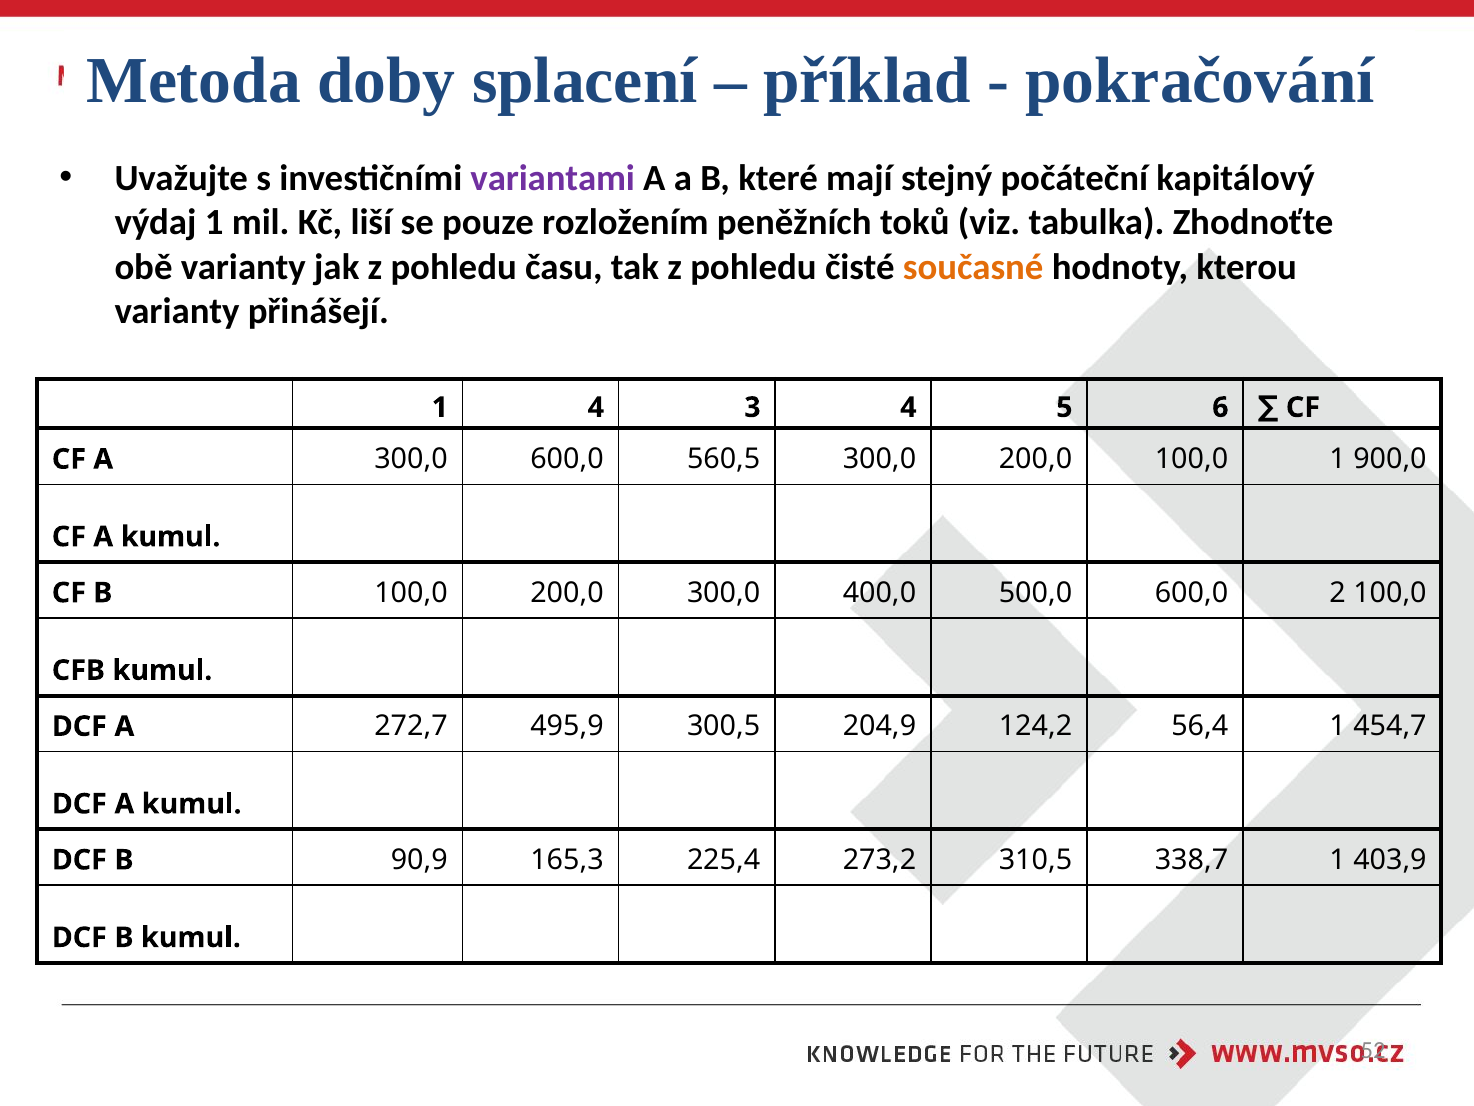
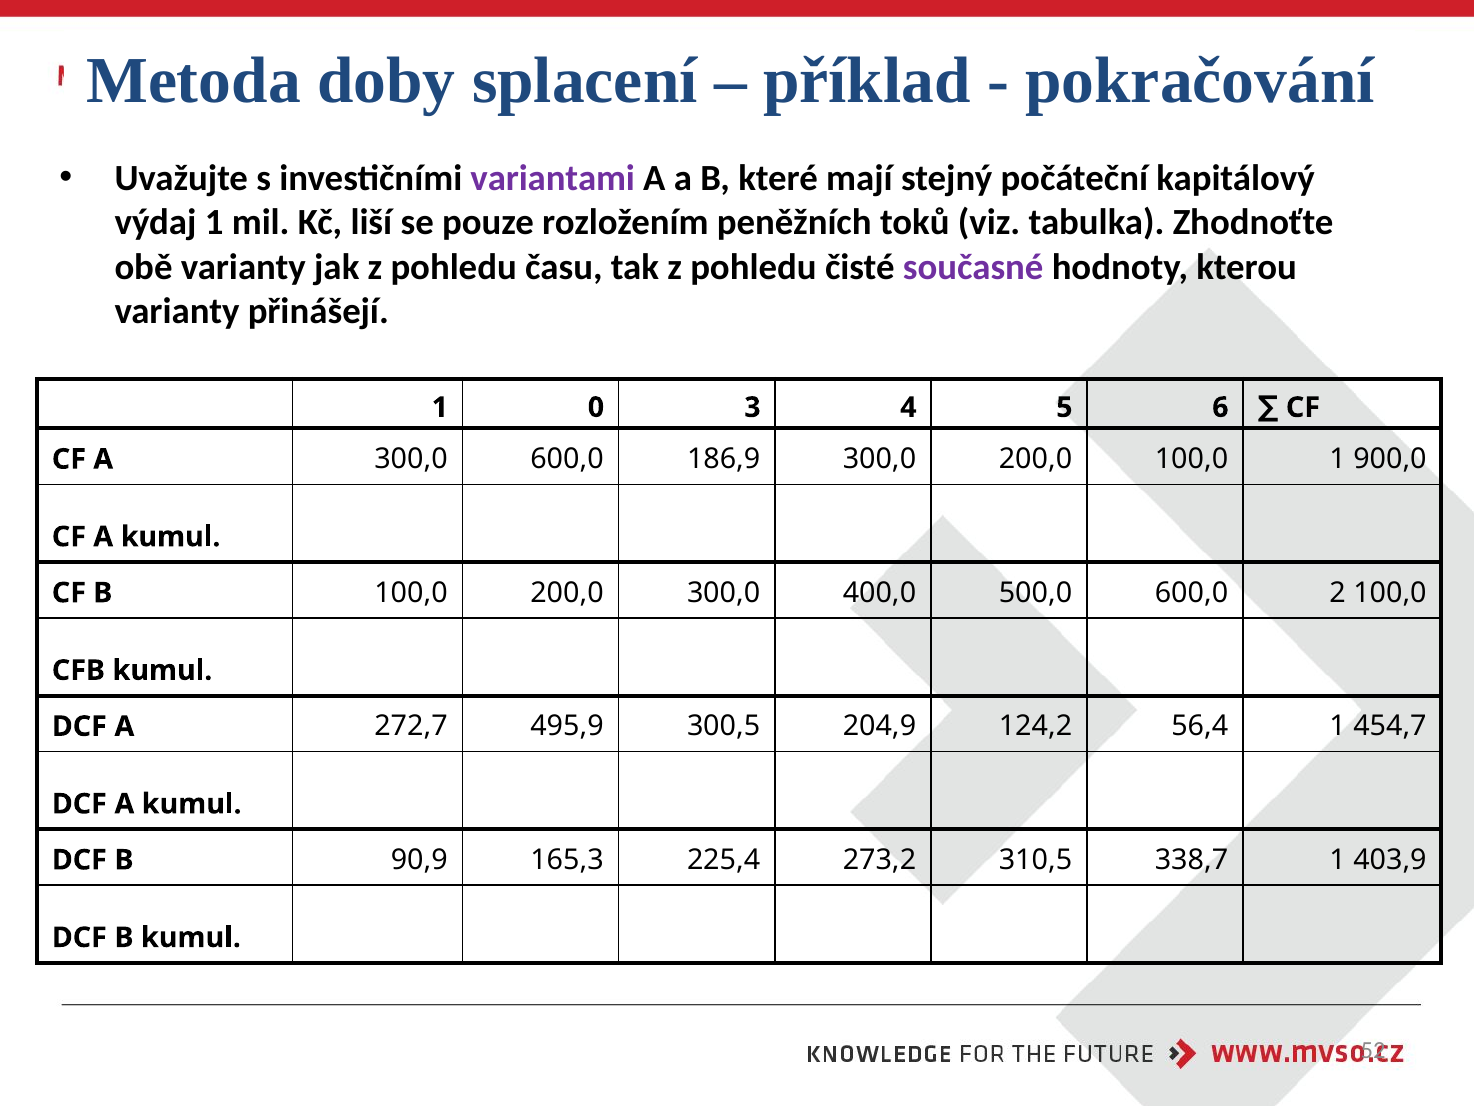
současné colour: orange -> purple (973, 267)
1 4: 4 -> 0 (596, 407)
560,5: 560,5 -> 186,9 (724, 459)
